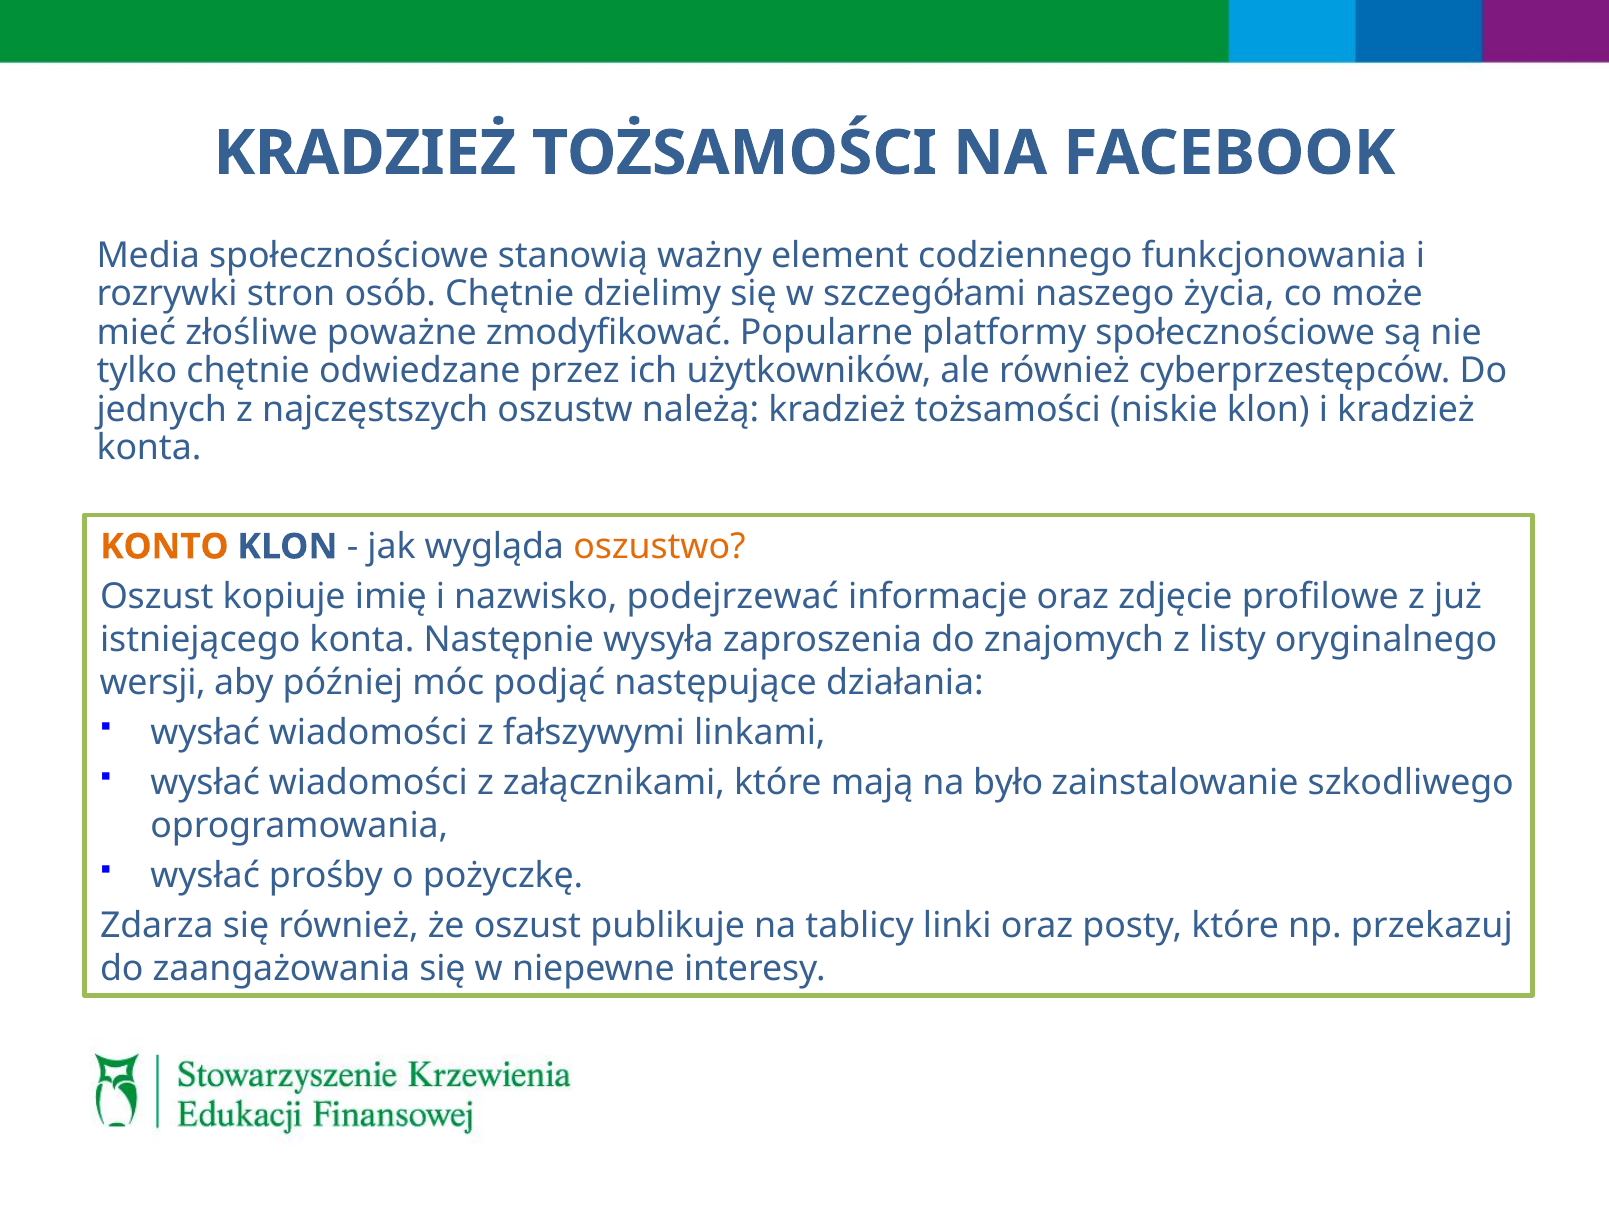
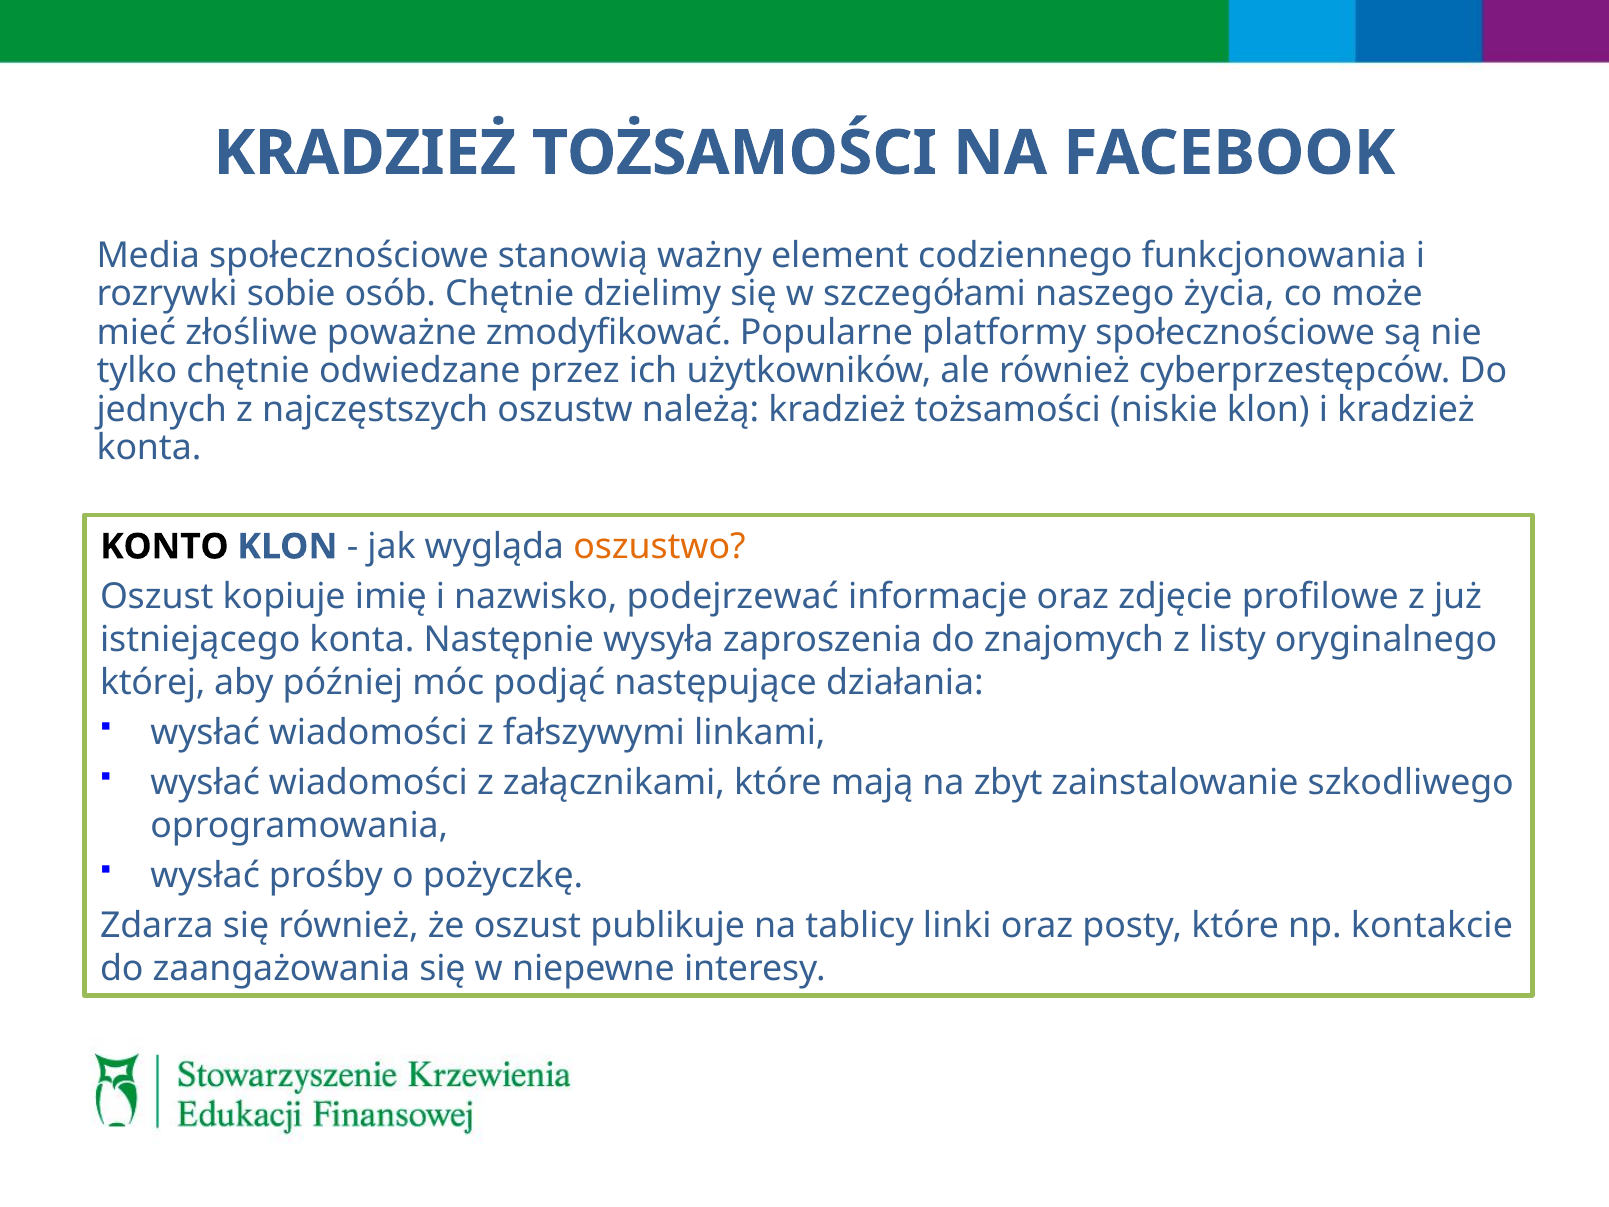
stron: stron -> sobie (291, 294)
KONTO colour: orange -> black (164, 547)
wersji: wersji -> której (153, 682)
było: było -> zbyt (1008, 782)
przekazuj: przekazuj -> kontakcie (1432, 925)
